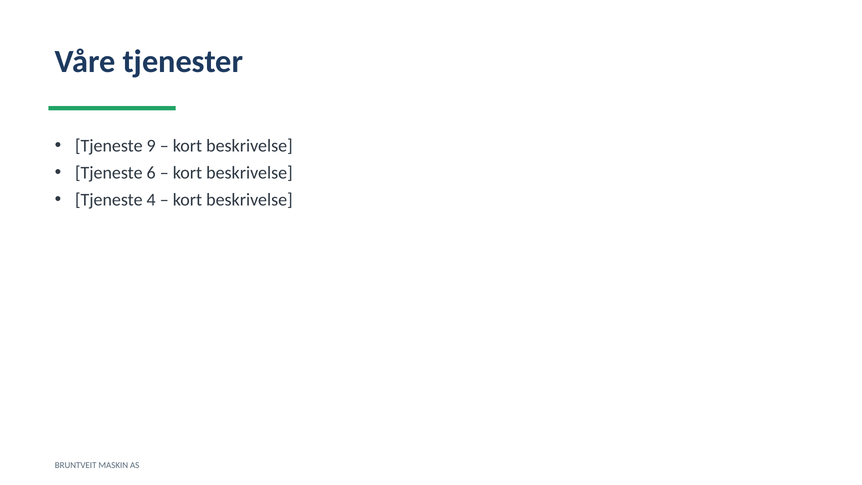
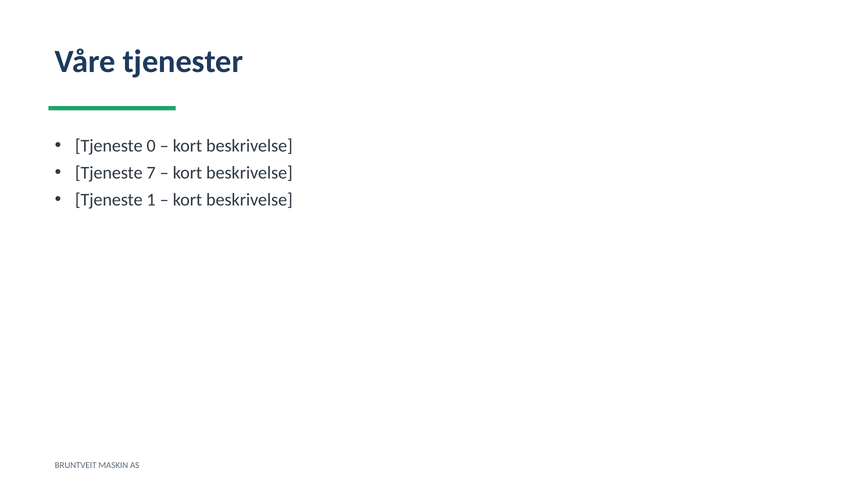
9: 9 -> 0 (151, 146)
6: 6 -> 7 (151, 173)
4: 4 -> 1 (151, 200)
